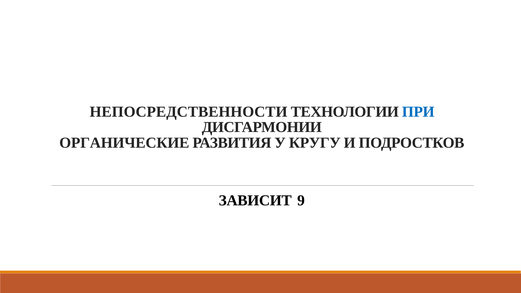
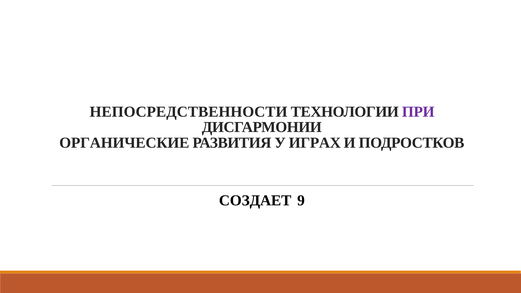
ПРИ colour: blue -> purple (418, 112)
КРУГУ: КРУГУ -> ИГРАХ (315, 143)
ЗАВИСИТ: ЗАВИСИТ -> СОЗДАЕТ (255, 200)
